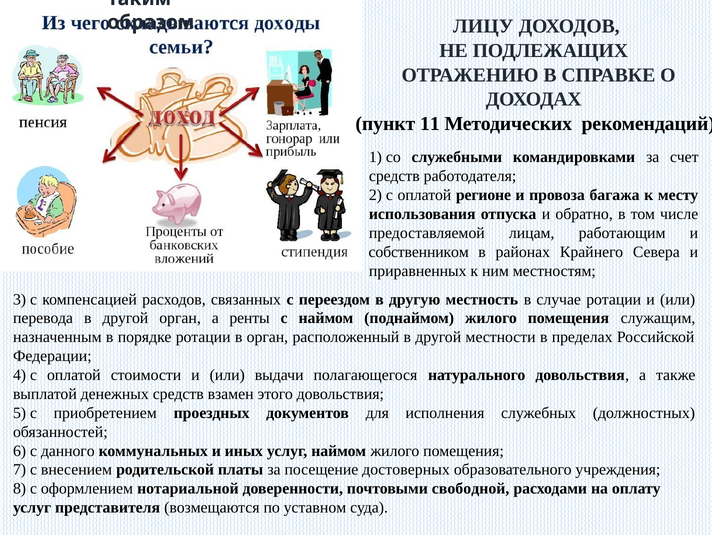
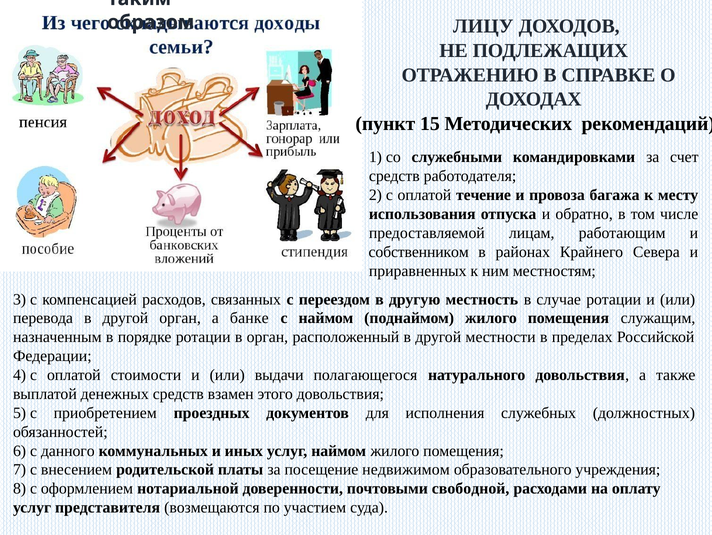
11: 11 -> 15 (430, 124)
регионе: регионе -> течение (484, 195)
ренты: ренты -> банке (249, 318)
достоверных: достоверных -> недвижимом (406, 470)
уставном: уставном -> участием (315, 508)
